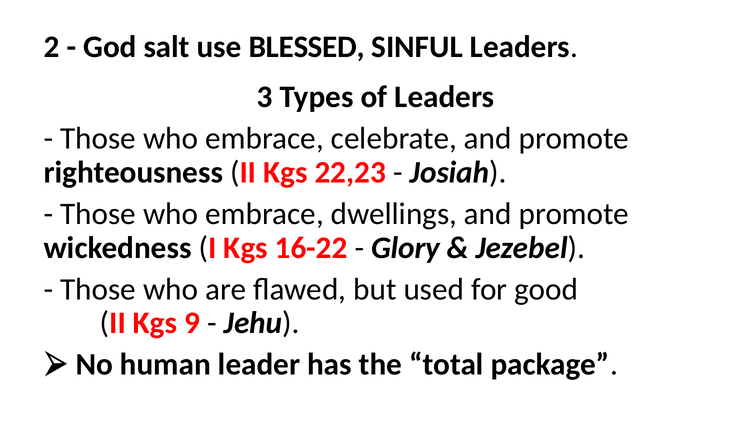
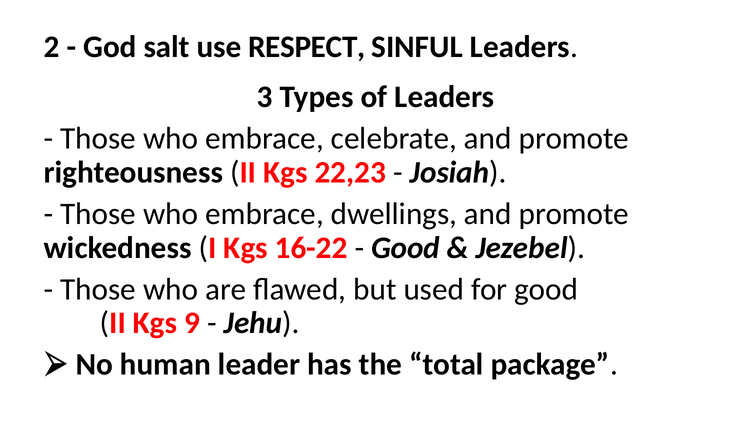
BLESSED: BLESSED -> RESPECT (307, 47)
Glory: Glory -> Good (406, 248)
